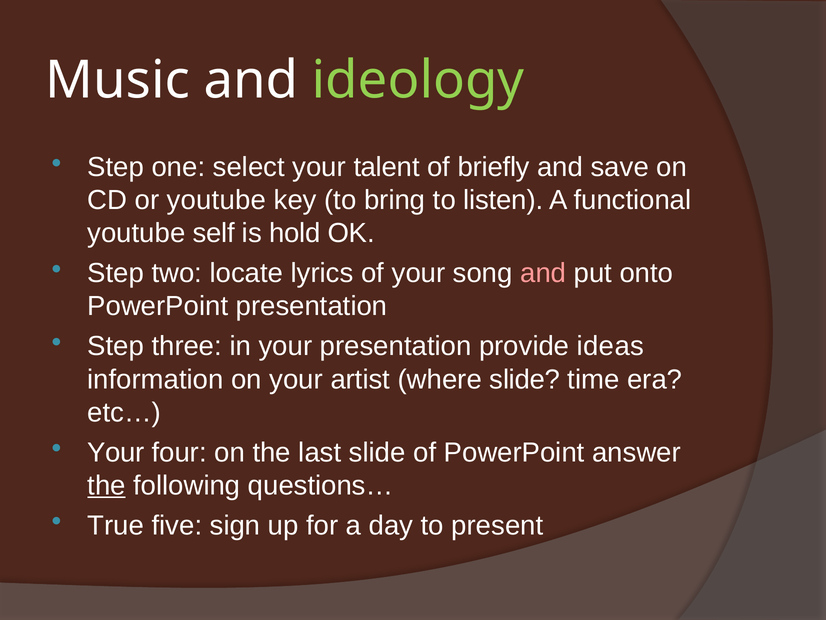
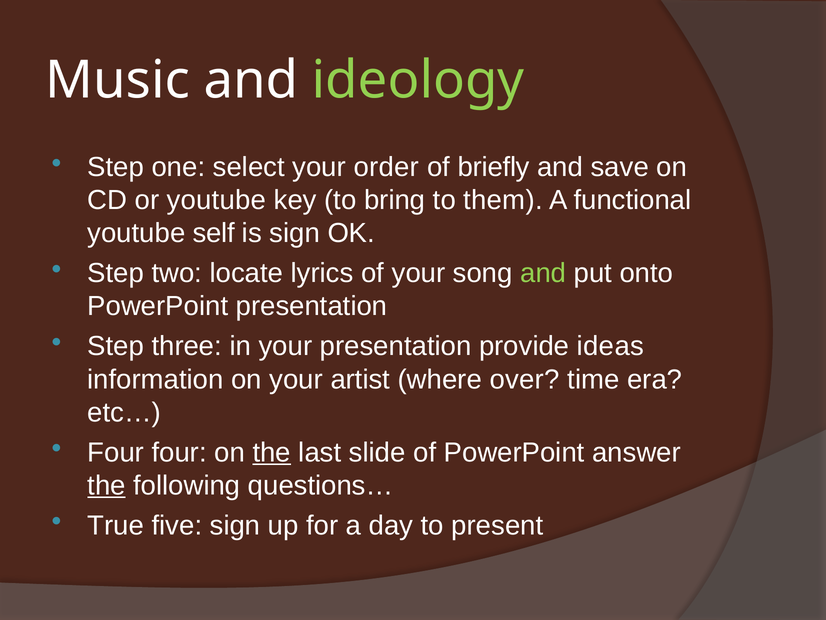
talent: talent -> order (386, 167)
listen: listen -> them (503, 200)
is hold: hold -> sign (295, 233)
and colour: pink -> light green (543, 273)
where slide: slide -> over (525, 379)
Your: Your -> Four (116, 452)
the underline: none -> present (272, 452)
